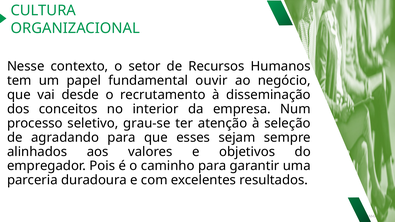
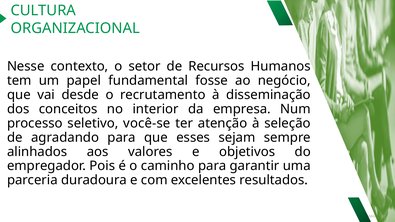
ouvir: ouvir -> fosse (212, 81)
grau-se: grau-se -> você-se (147, 123)
